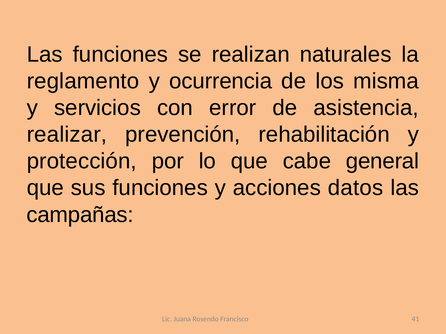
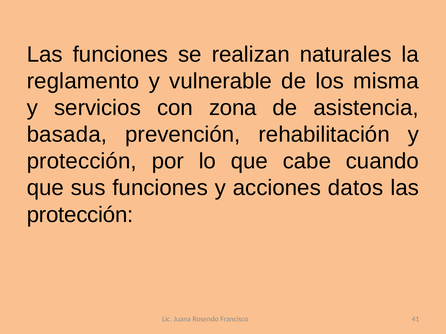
ocurrencia: ocurrencia -> vulnerable (221, 81)
error: error -> zona (233, 108)
realizar: realizar -> basada (67, 135)
general: general -> cuando (382, 162)
campañas: campañas -> protección (80, 215)
